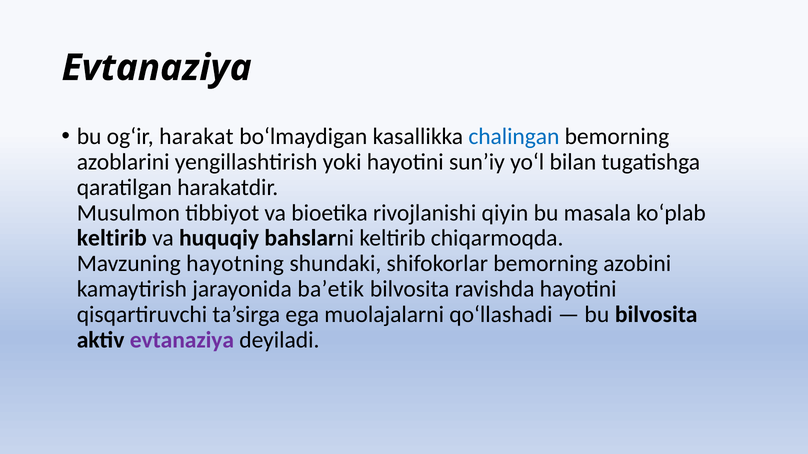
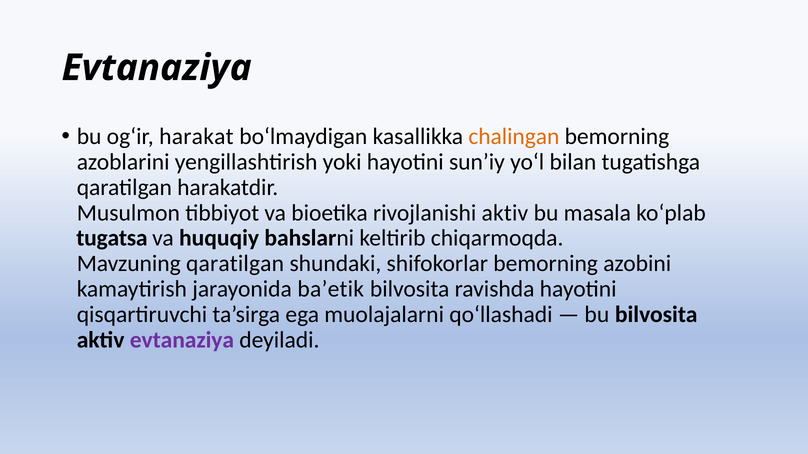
chalingan colour: blue -> orange (514, 137)
rivojlanishi qiyin: qiyin -> aktiv (505, 213)
keltirib: keltirib -> tugatsa (112, 238)
Mavzuning hayotning: hayotning -> qaratilgan (235, 264)
